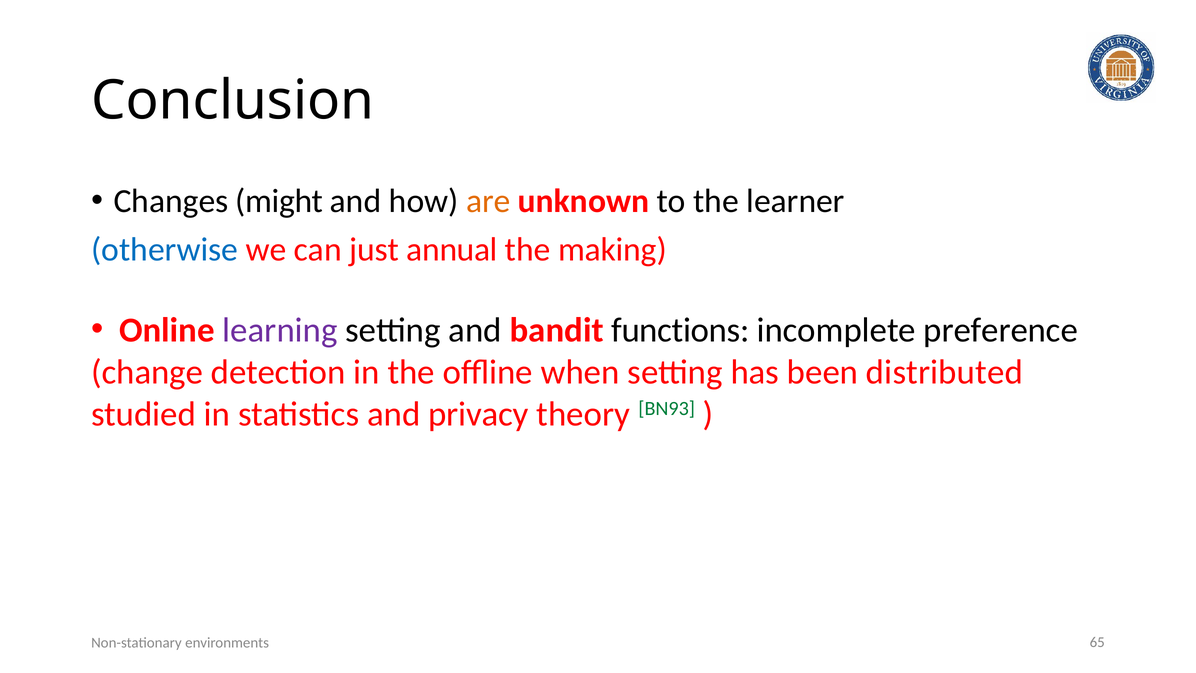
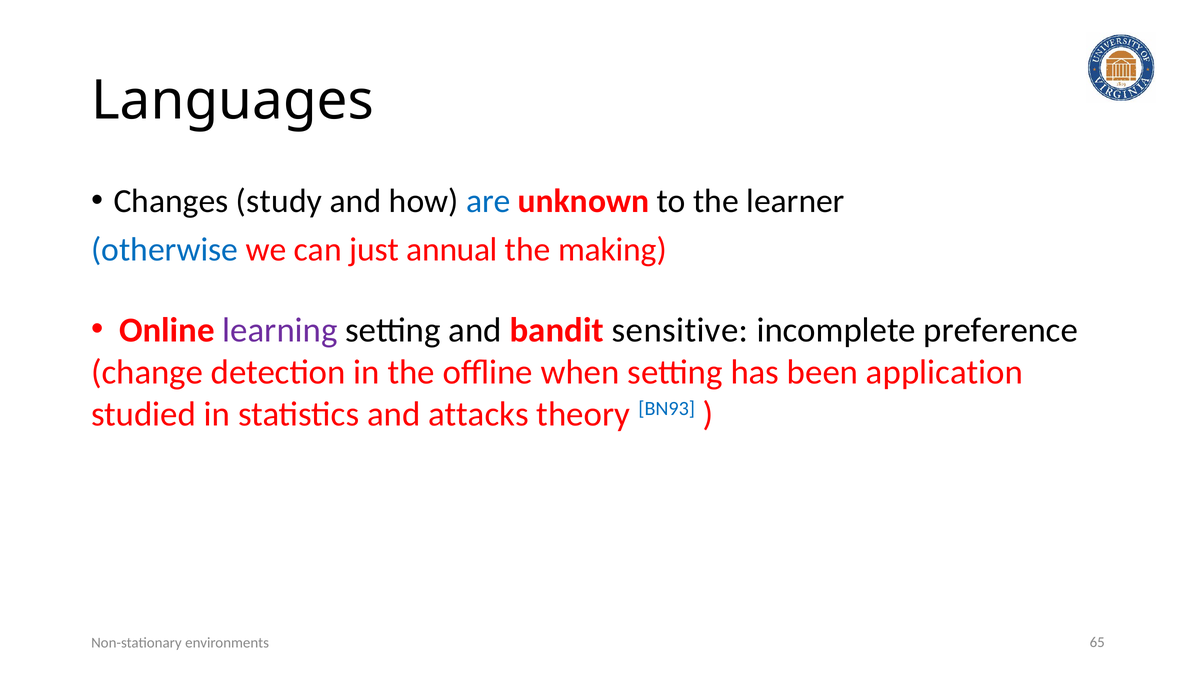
Conclusion: Conclusion -> Languages (233, 100)
might: might -> study (279, 201)
are colour: orange -> blue (488, 201)
functions: functions -> sensitive (680, 330)
distributed: distributed -> application (945, 372)
privacy: privacy -> attacks (478, 414)
BN93 colour: green -> blue (667, 408)
